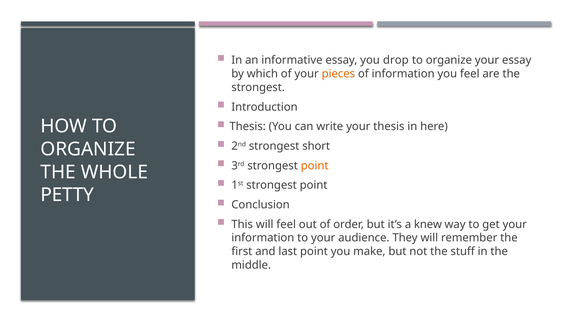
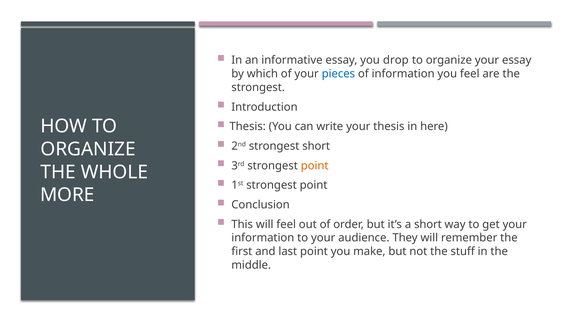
pieces colour: orange -> blue (338, 74)
PETTY: PETTY -> MORE (67, 195)
a knew: knew -> short (428, 224)
